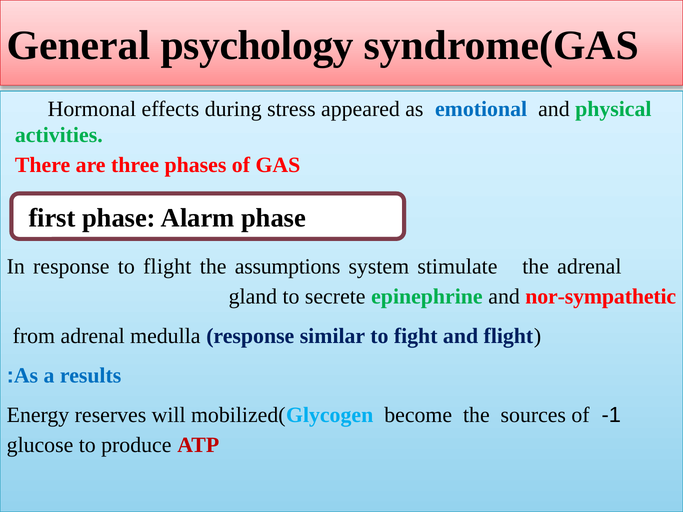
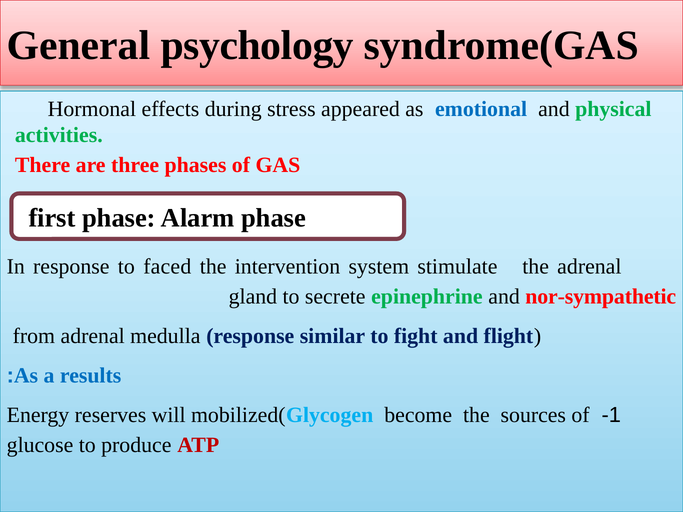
to flight: flight -> faced (167, 267)
assumptions: assumptions -> intervention (287, 267)
